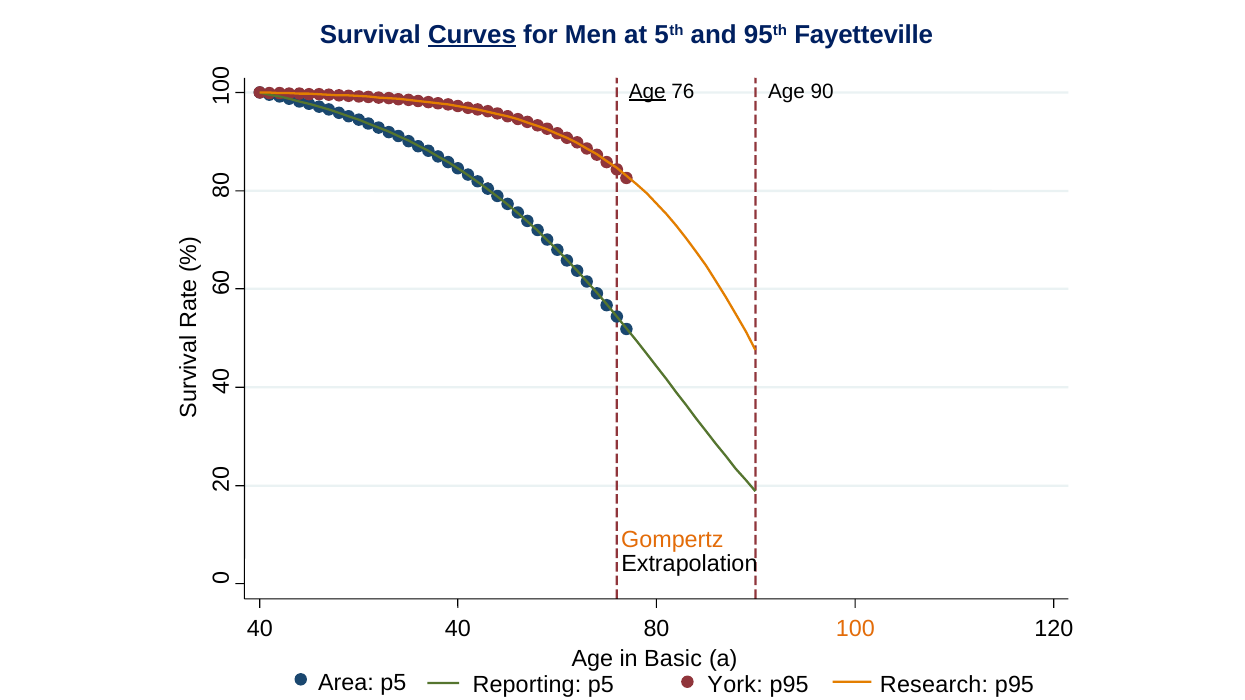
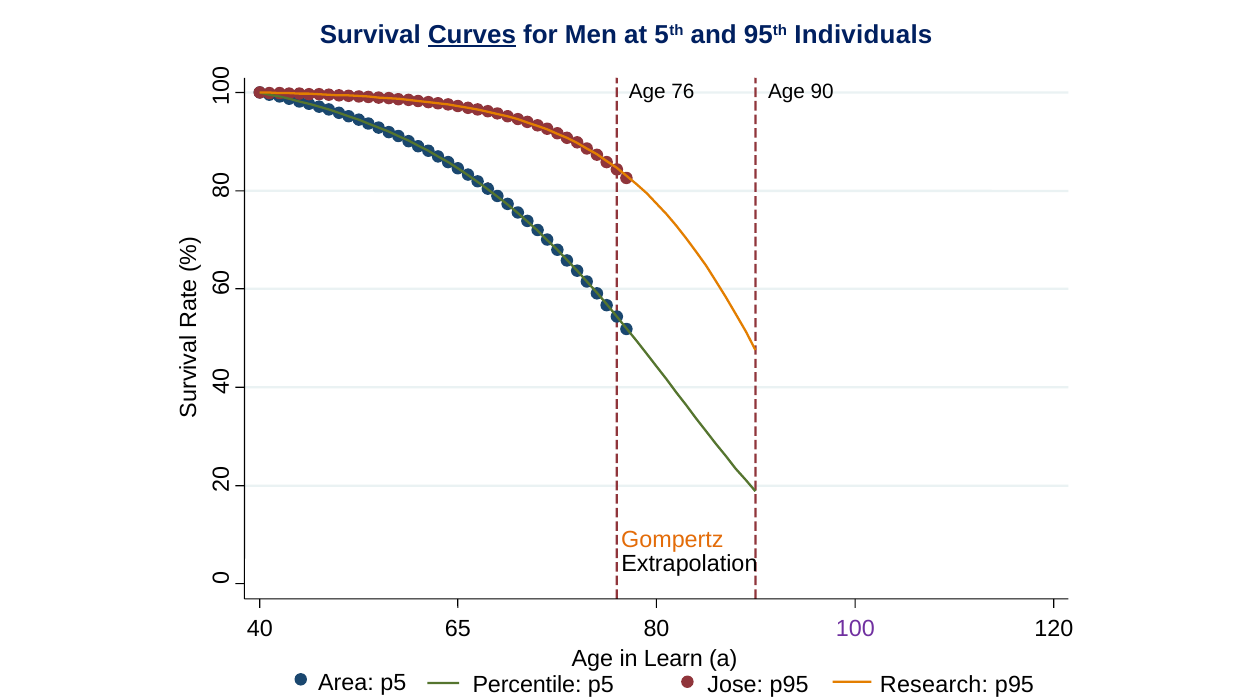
Fayetteville: Fayetteville -> Individuals (863, 35)
Age underline: present -> none (647, 91)
40 40: 40 -> 65 (458, 629)
100 colour: orange -> purple (855, 629)
Basic: Basic -> Learn (673, 659)
York: York -> Jose (735, 685)
Reporting: Reporting -> Percentile (527, 685)
